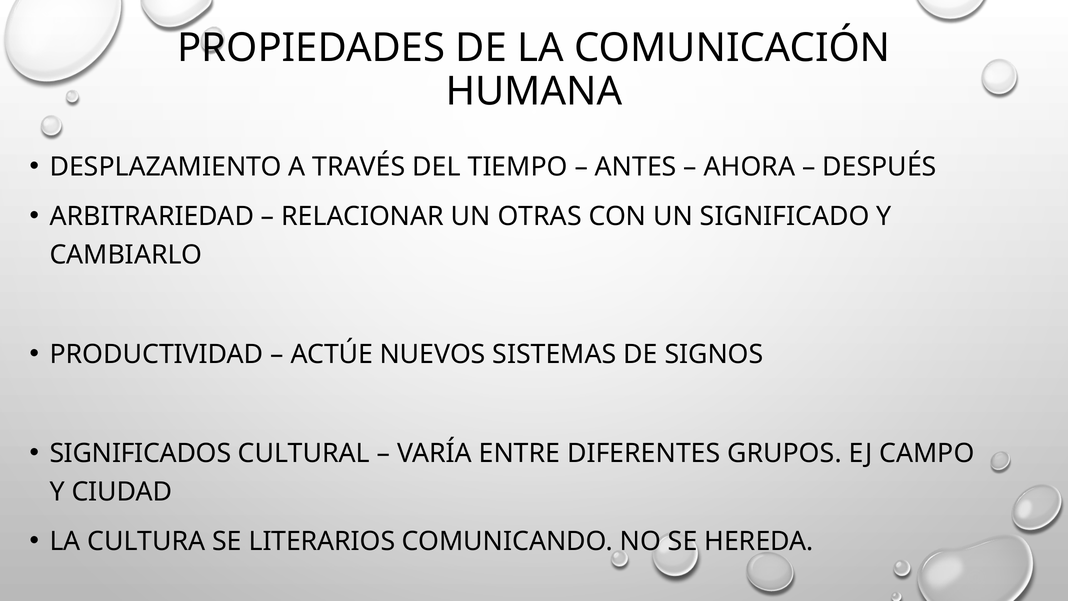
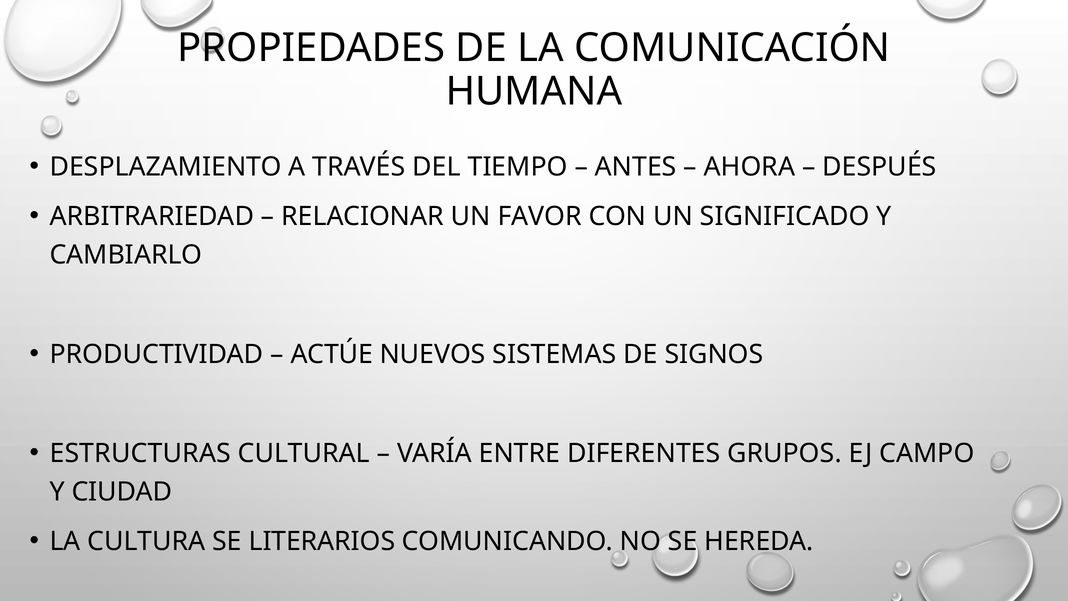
OTRAS: OTRAS -> FAVOR (540, 217)
SIGNIFICADOS: SIGNIFICADOS -> ESTRUCTURAS (140, 453)
